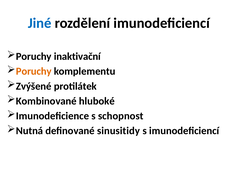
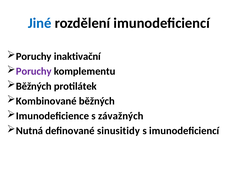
Poruchy colour: orange -> purple (34, 71)
Zvýšené: Zvýšené -> Běžných (34, 86)
Kombinované hluboké: hluboké -> běžných (97, 101)
schopnost: schopnost -> závažných (121, 116)
